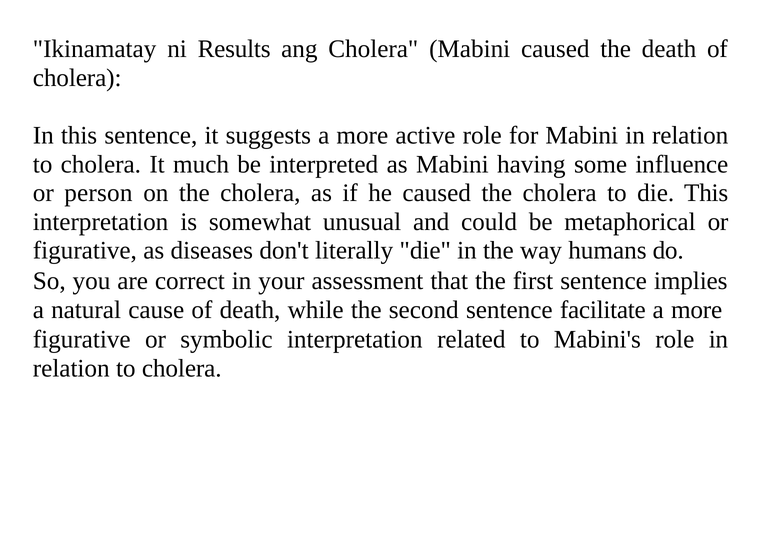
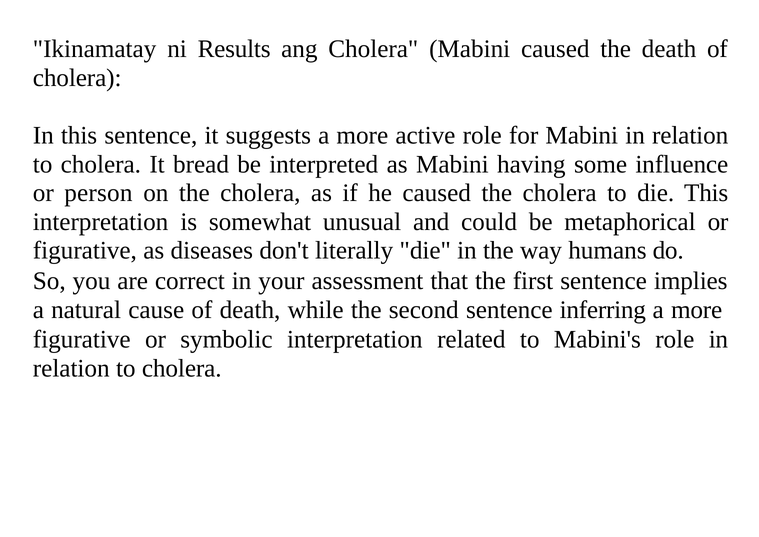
much: much -> bread (201, 164)
facilitate: facilitate -> inferring (603, 310)
